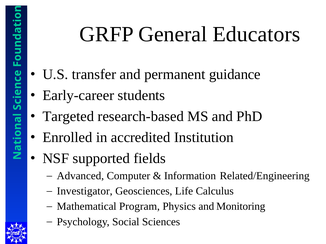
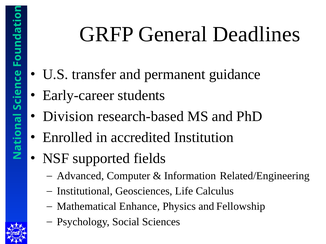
Educators: Educators -> Deadlines (256, 34)
Targeted: Targeted -> Division (68, 116)
Investigator: Investigator -> Institutional (85, 191)
Program: Program -> Enhance (139, 207)
Monitoring: Monitoring -> Fellowship (241, 207)
